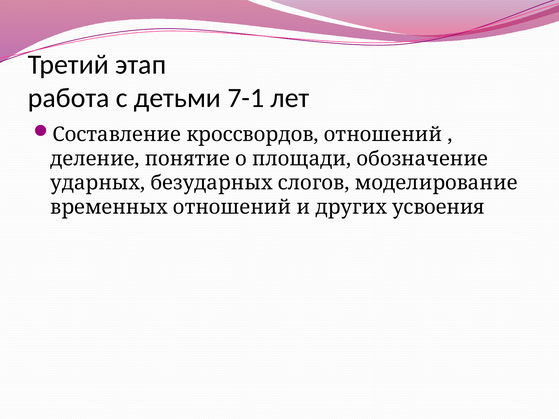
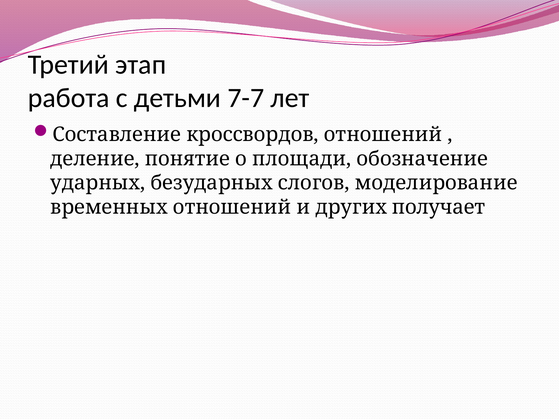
7-1: 7-1 -> 7-7 (246, 98)
усвоения: усвоения -> получает (439, 207)
